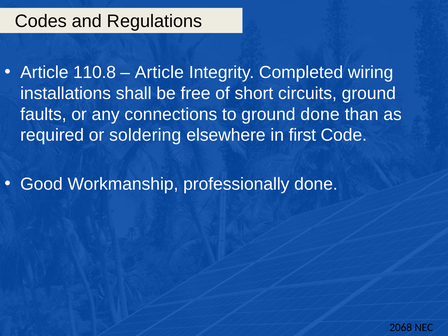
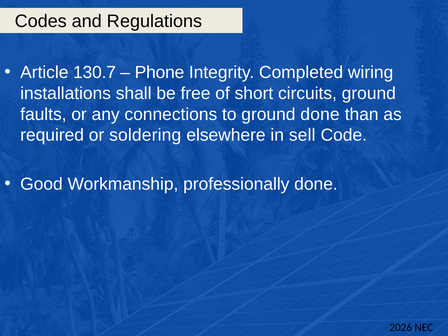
110.8: 110.8 -> 130.7 (95, 72)
Article: Article -> Phone (160, 72)
first: first -> sell (302, 135)
2068: 2068 -> 2026 (401, 328)
